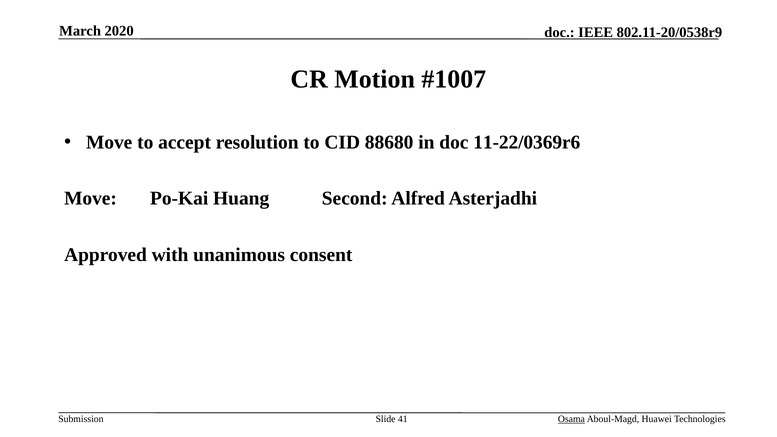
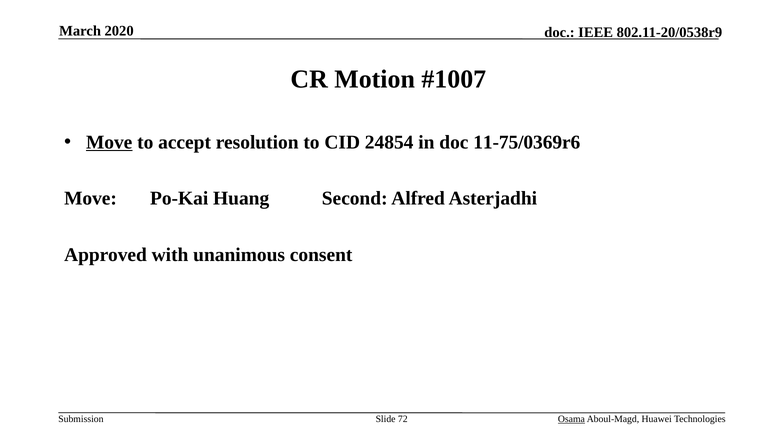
Move underline: none -> present (109, 142)
88680: 88680 -> 24854 (389, 142)
11-22/0369r6: 11-22/0369r6 -> 11-75/0369r6 (527, 142)
41: 41 -> 72 (403, 419)
